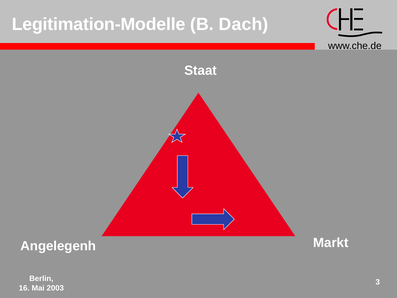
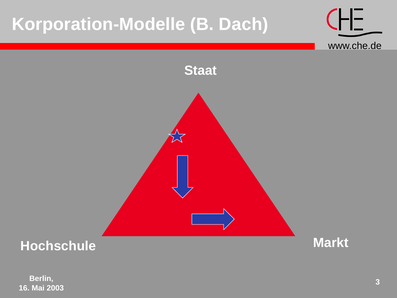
Legitimation-Modelle: Legitimation-Modelle -> Korporation-Modelle (98, 24)
Angelegenh: Angelegenh -> Hochschule (58, 246)
